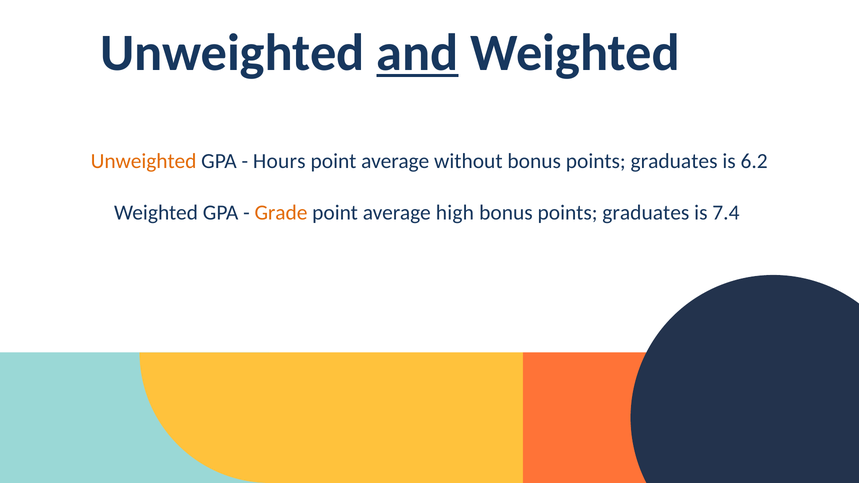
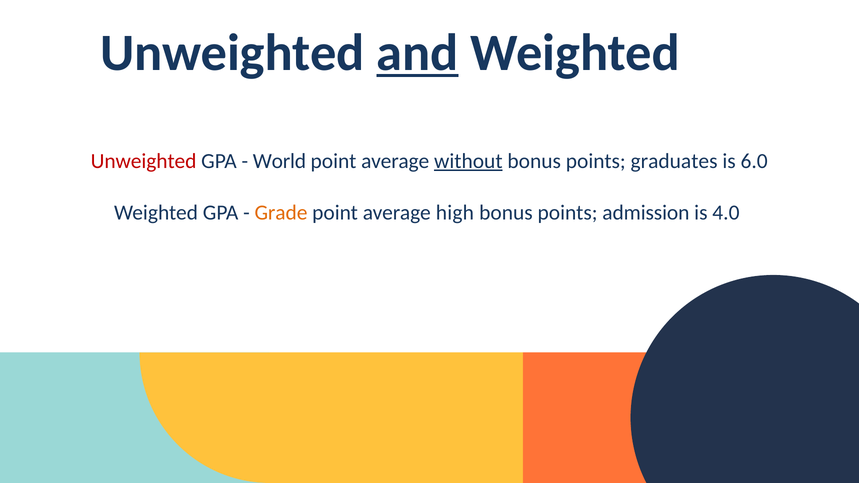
Unweighted colour: orange -> red (144, 161)
Hours: Hours -> World (279, 161)
without underline: none -> present (468, 161)
6.2: 6.2 -> 6.0 (754, 161)
graduates: graduates -> admission (646, 213)
7.4: 7.4 -> 4.0 (726, 213)
